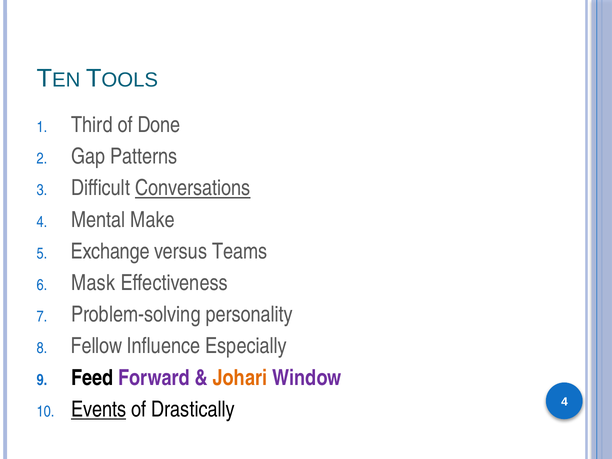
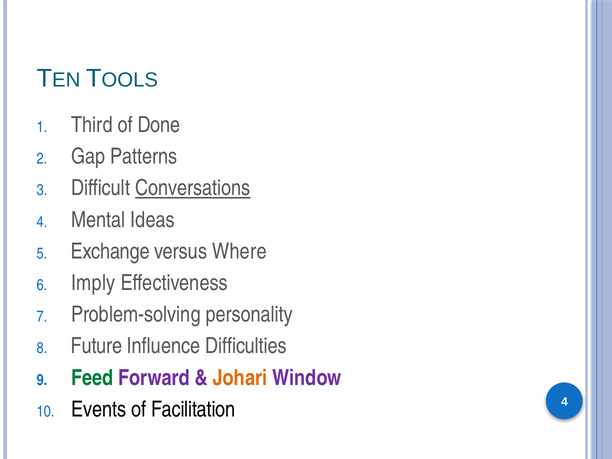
Make: Make -> Ideas (153, 220)
Teams: Teams -> Where (239, 251)
Mask: Mask -> Imply (93, 283)
Fellow: Fellow -> Future (97, 346)
Especially: Especially -> Difficulties (246, 346)
Feed colour: black -> green (92, 378)
Events underline: present -> none (99, 409)
Drastically: Drastically -> Facilitation (193, 409)
